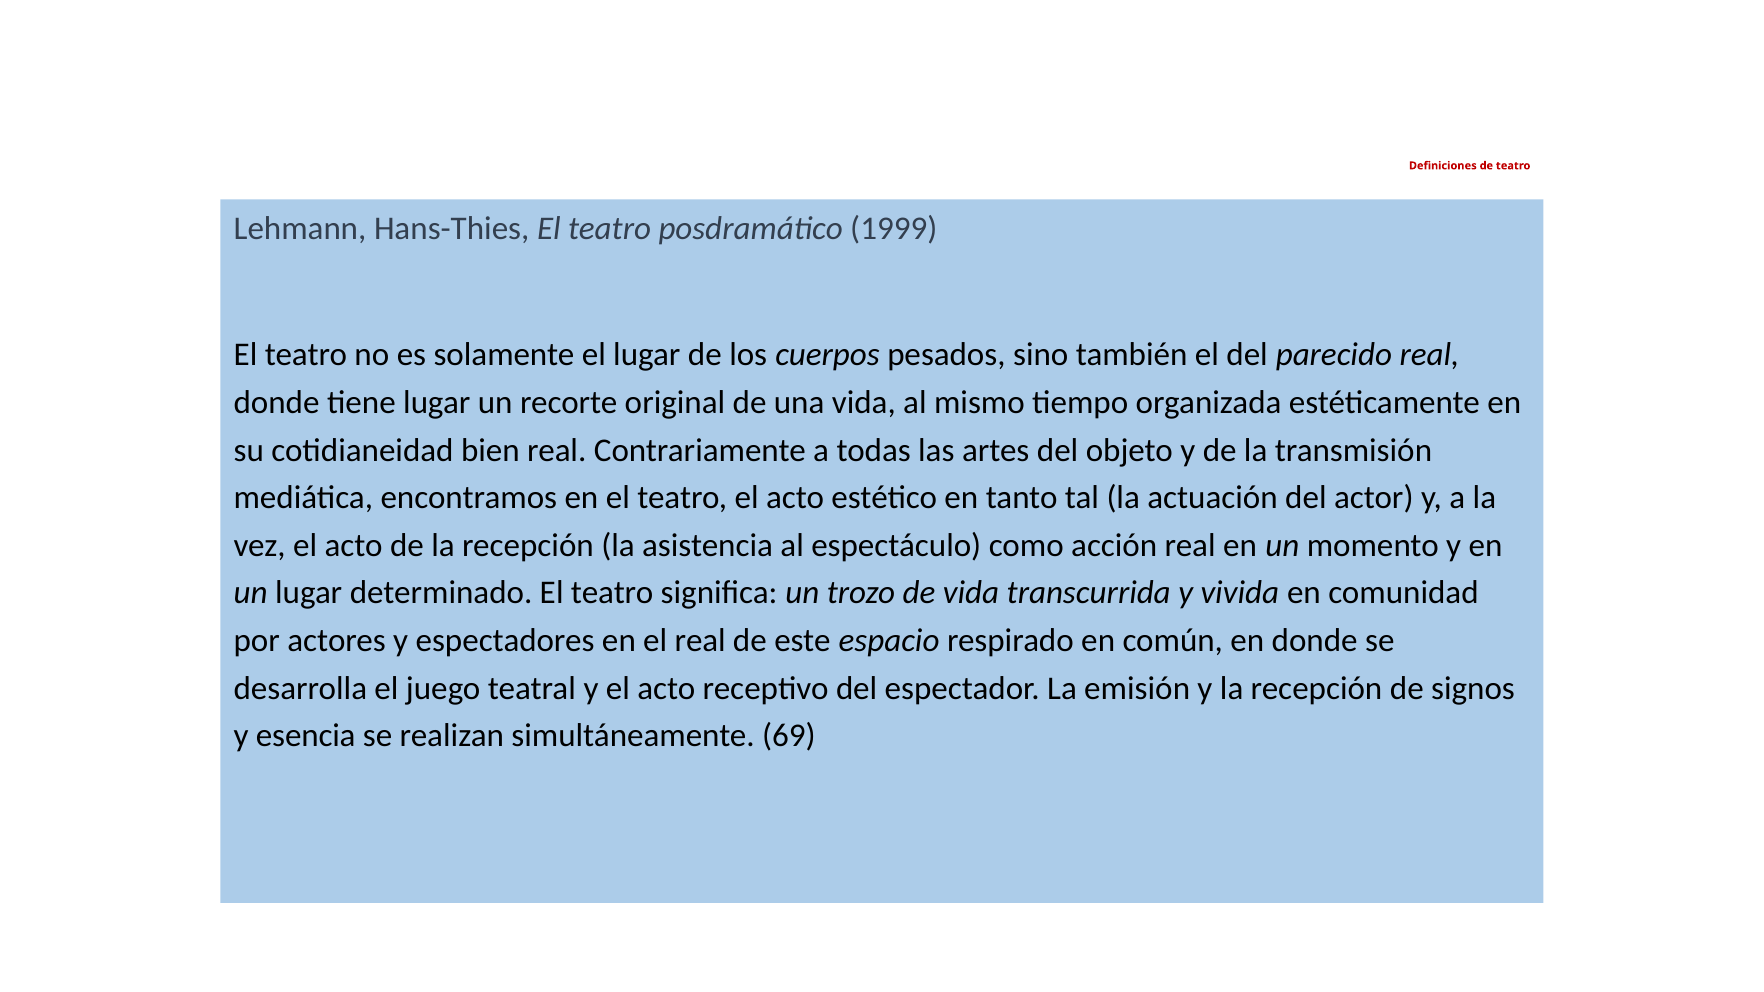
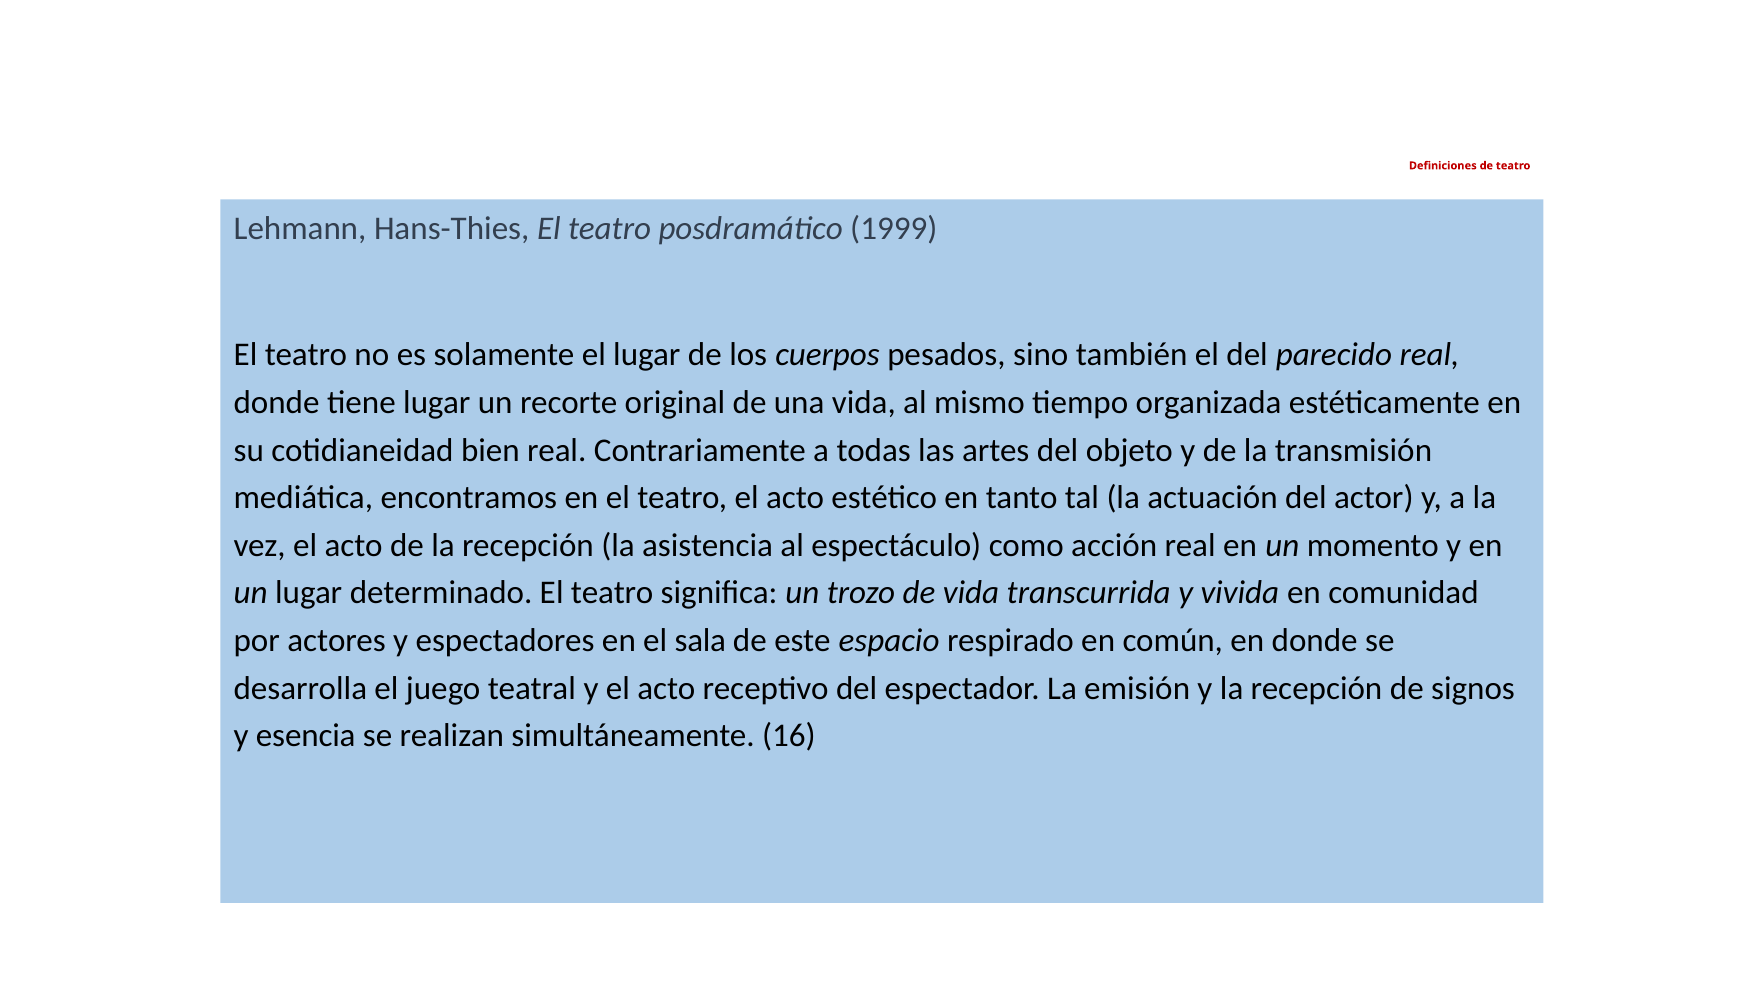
el real: real -> sala (700, 641)
69: 69 -> 16 (789, 736)
